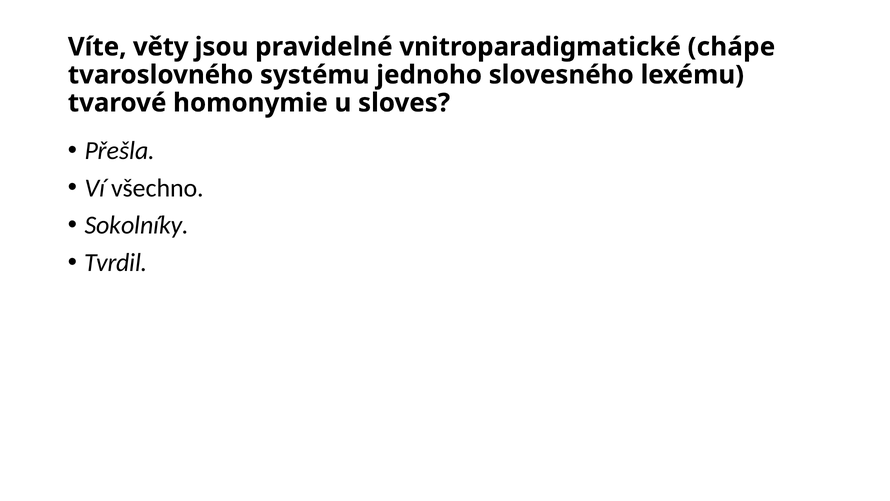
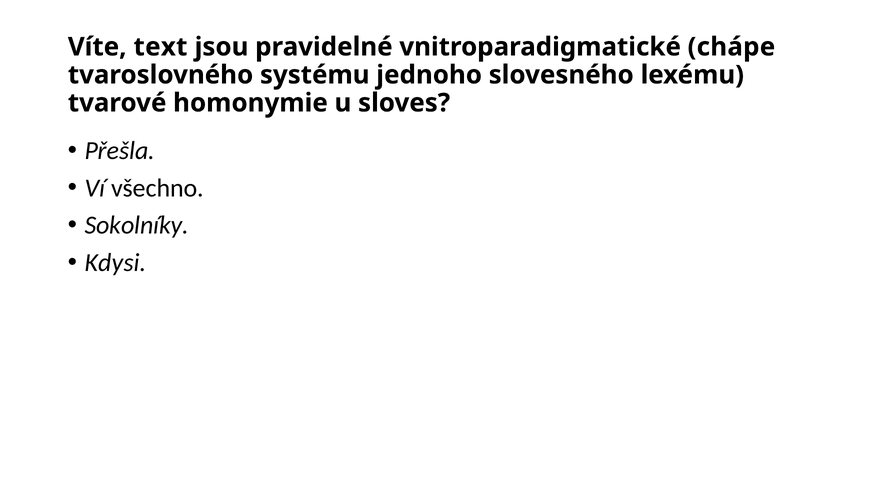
věty: věty -> text (160, 47)
Tvrdil: Tvrdil -> Kdysi (116, 262)
